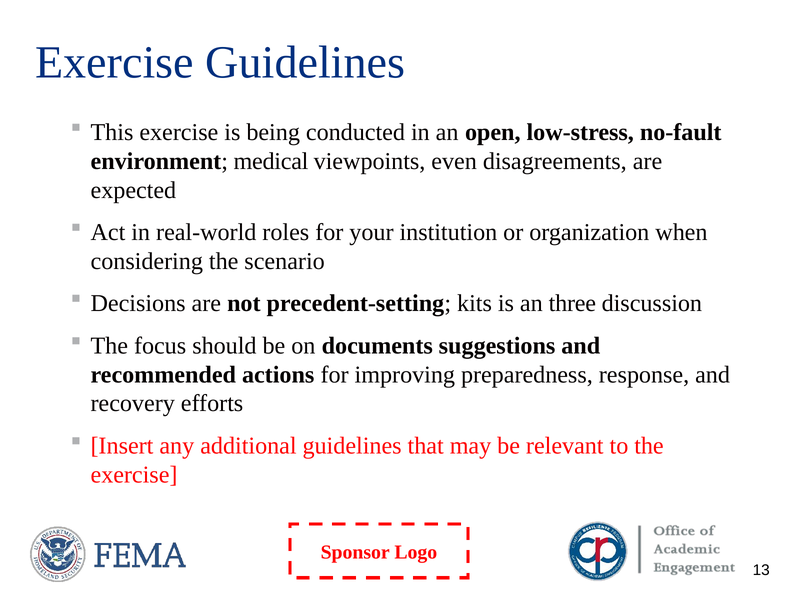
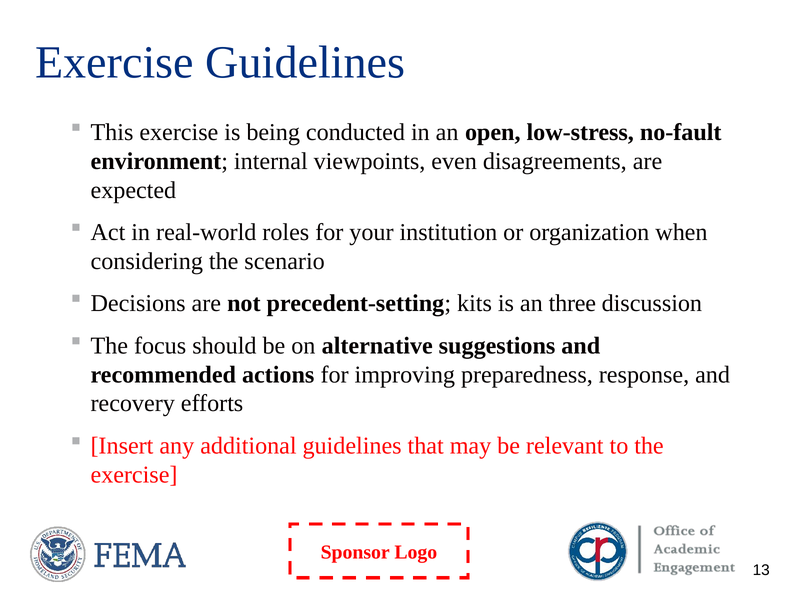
medical: medical -> internal (271, 161)
documents: documents -> alternative (377, 346)
